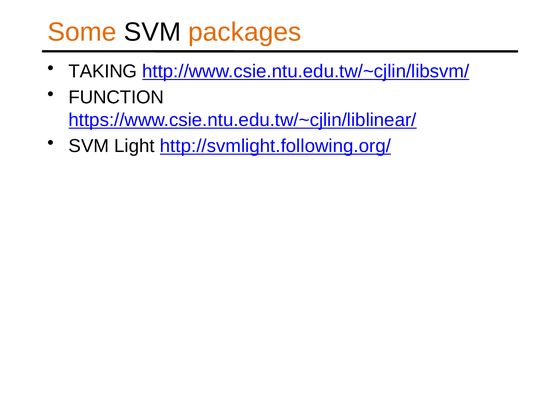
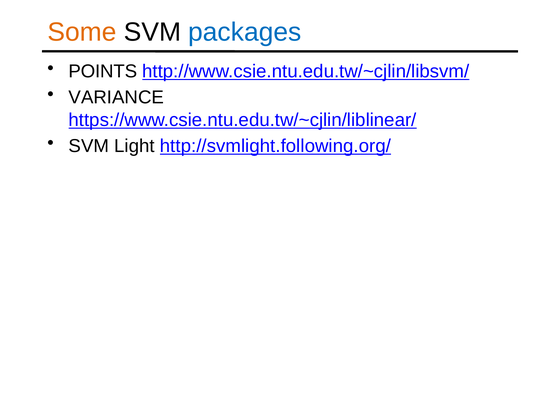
packages colour: orange -> blue (245, 32)
TAKING: TAKING -> POINTS (103, 71)
FUNCTION: FUNCTION -> VARIANCE (116, 97)
